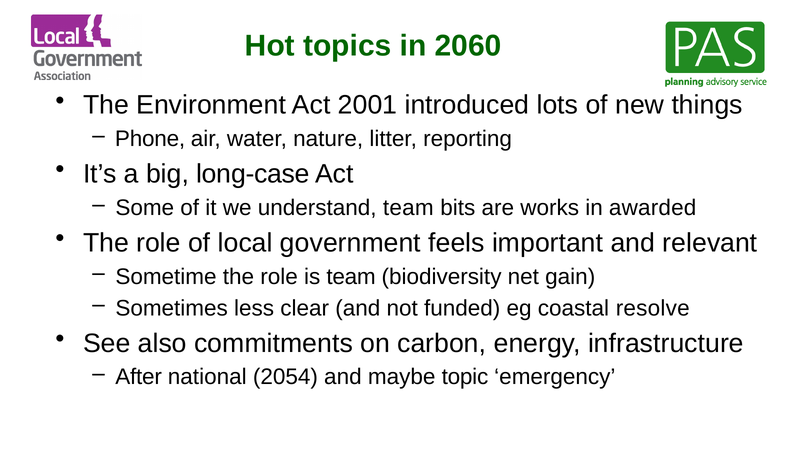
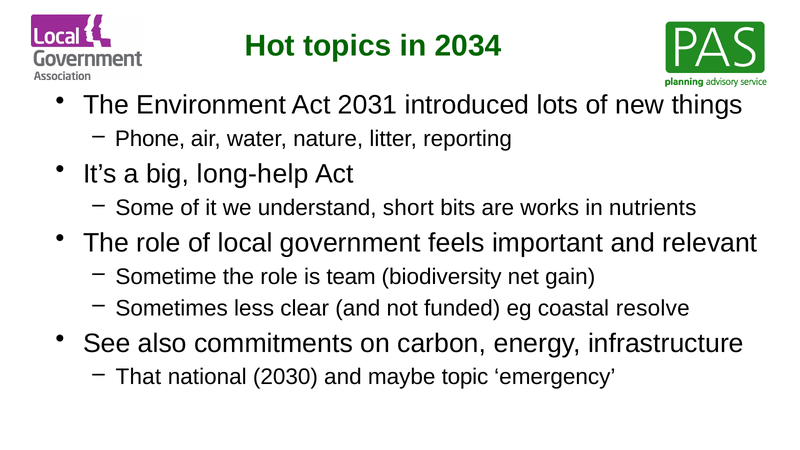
2060: 2060 -> 2034 (468, 46)
2001: 2001 -> 2031 (368, 105)
long-case: long-case -> long-help (253, 174)
understand team: team -> short (408, 208)
awarded: awarded -> nutrients (653, 208)
After: After -> That (138, 377)
2054: 2054 -> 2030 (285, 377)
